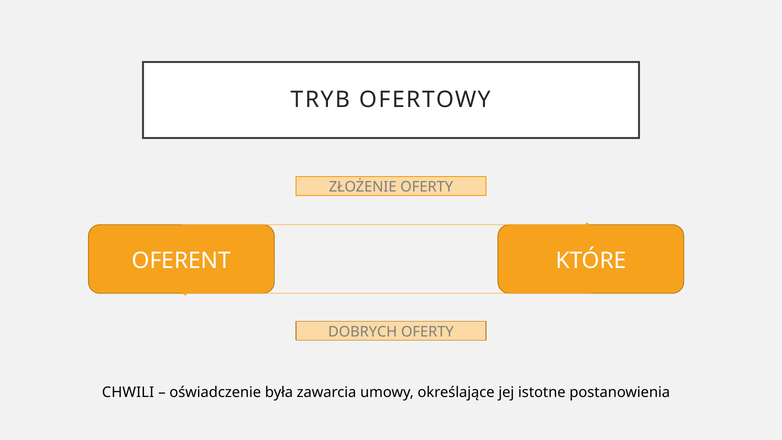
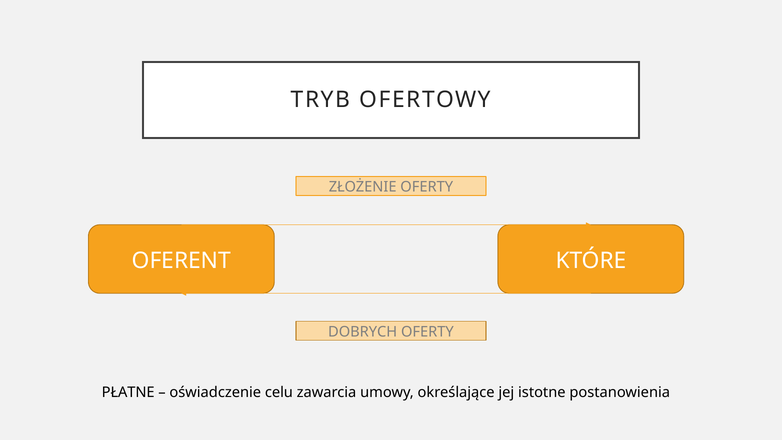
CHWILI: CHWILI -> PŁATNE (128, 392)
była: była -> celu (279, 392)
